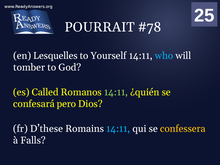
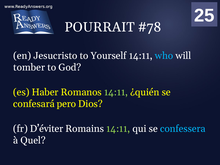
Lesquelles: Lesquelles -> Jesucristo (55, 56)
Called: Called -> Haber (45, 92)
D’these: D’these -> D’éviter (47, 129)
14:11 colour: light blue -> light green (118, 129)
confessera colour: yellow -> light blue (183, 129)
Falls: Falls -> Quel (33, 140)
